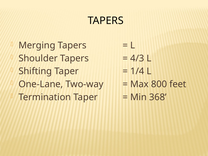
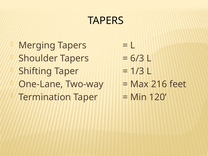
4/3: 4/3 -> 6/3 (137, 58)
1/4: 1/4 -> 1/3 (137, 71)
800: 800 -> 216 (159, 84)
368: 368 -> 120 (158, 97)
